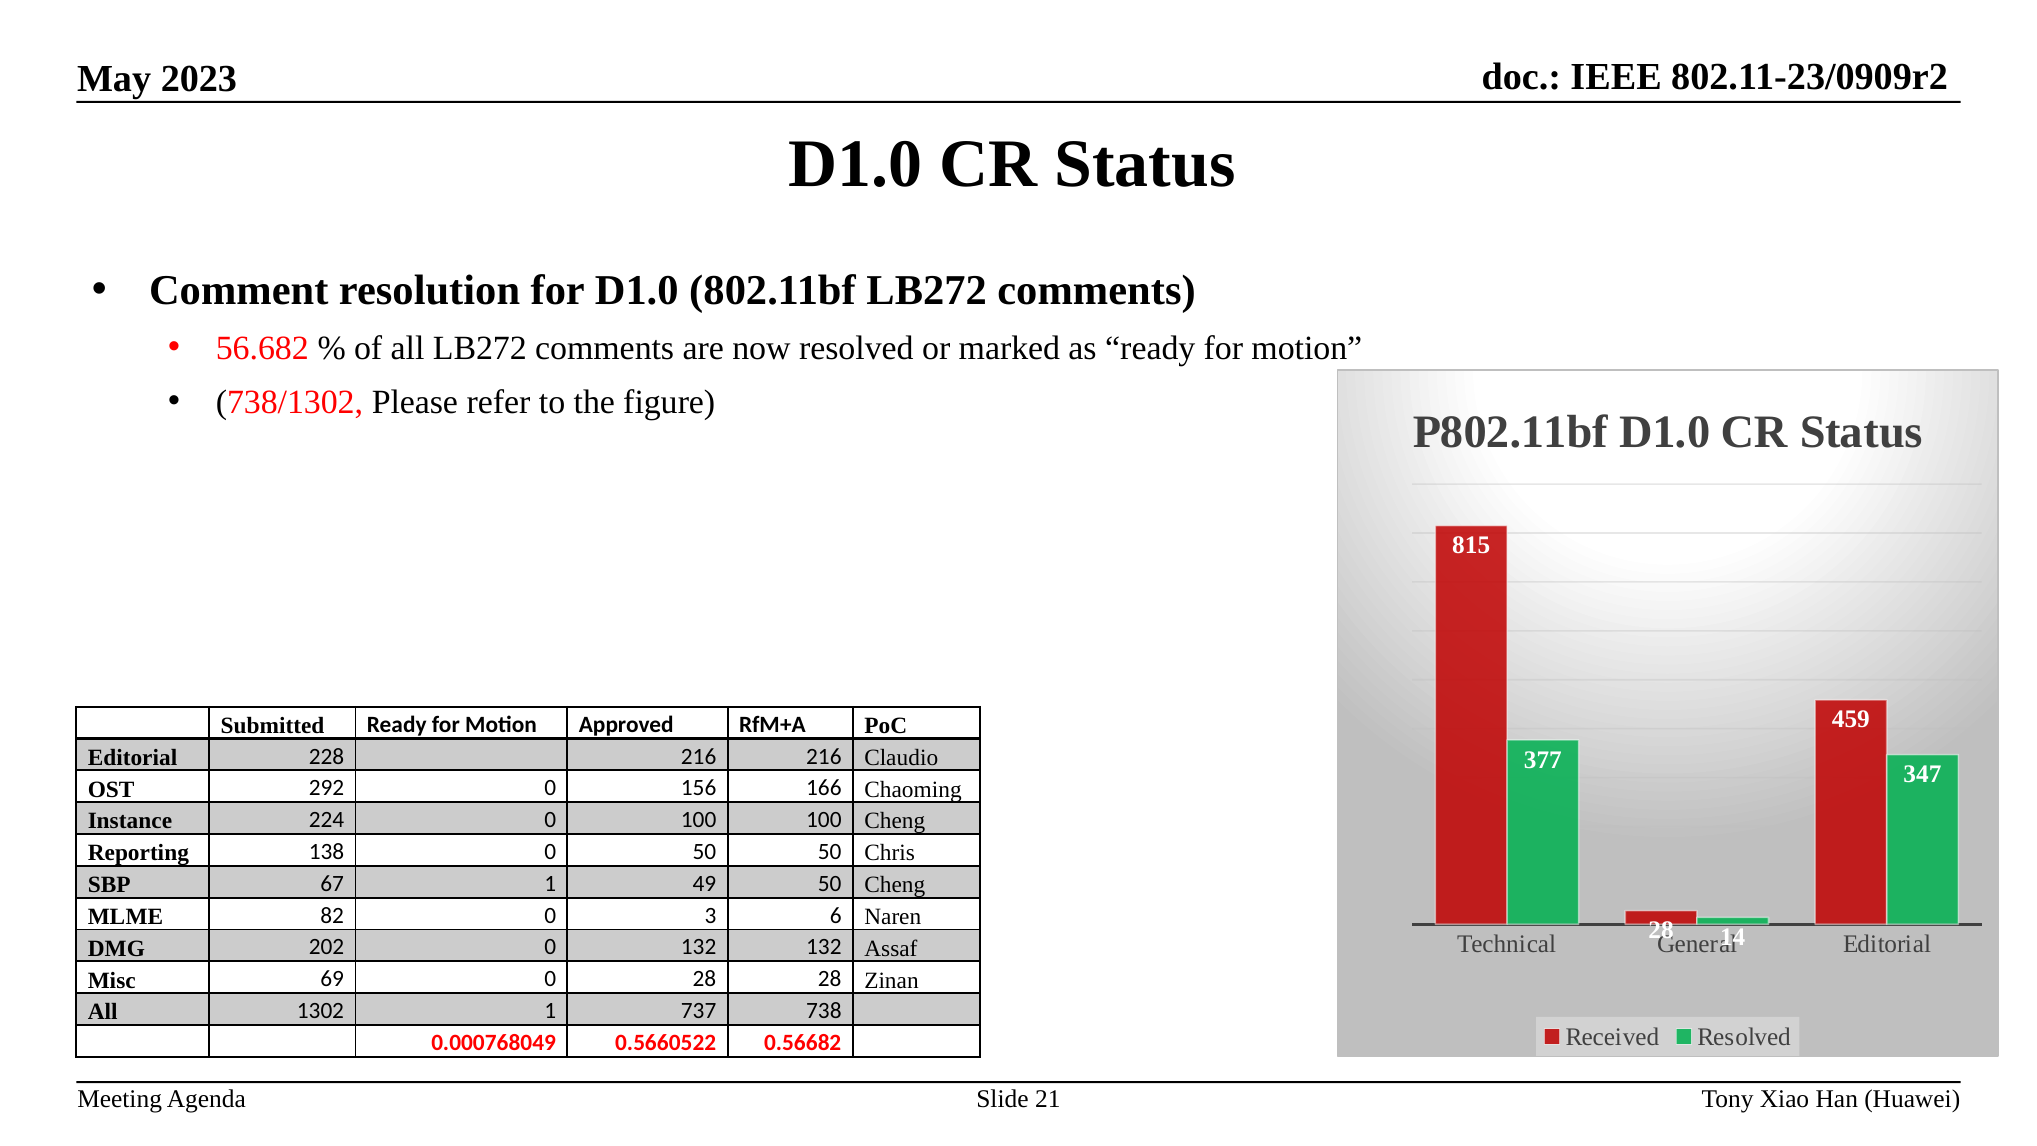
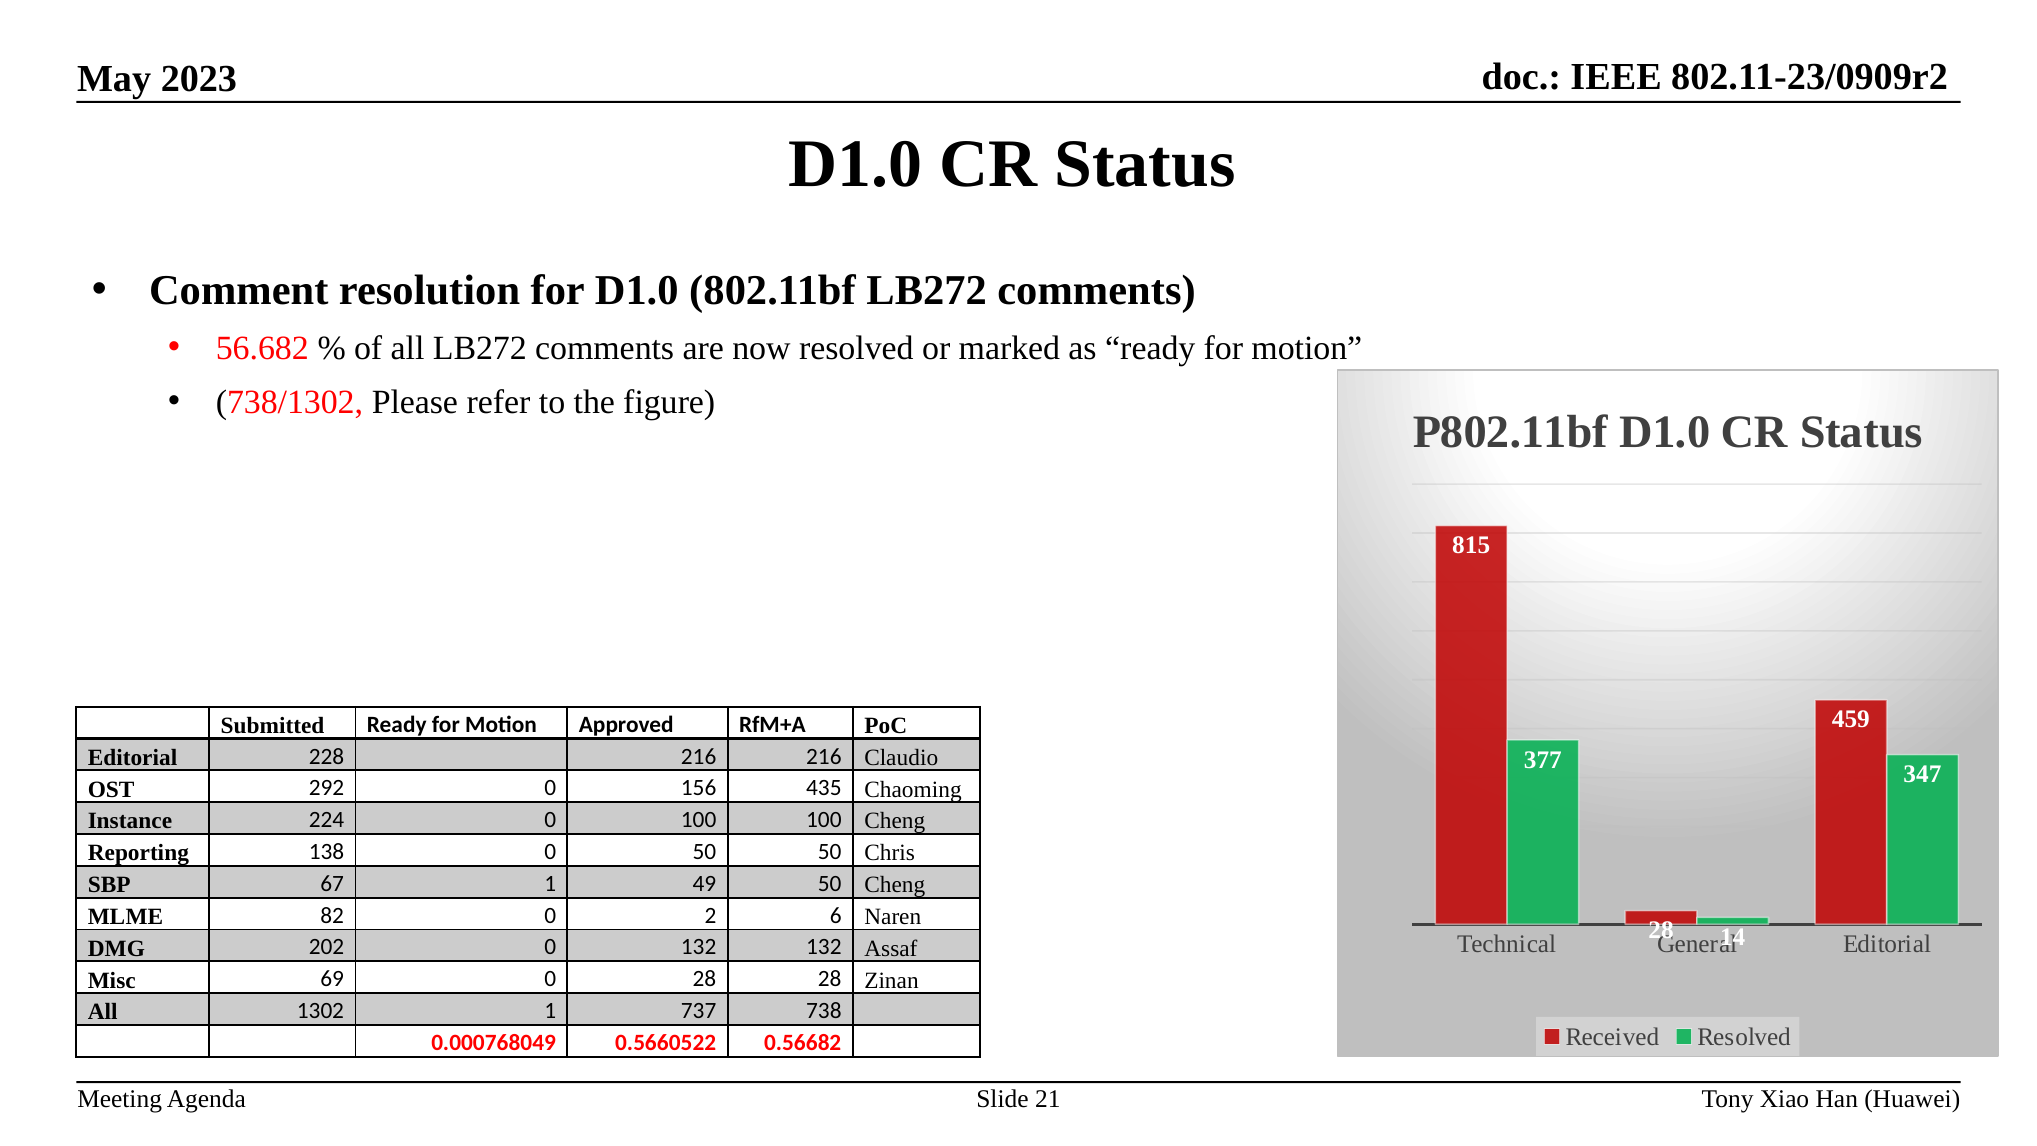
166: 166 -> 435 (824, 788)
3: 3 -> 2 (710, 915)
